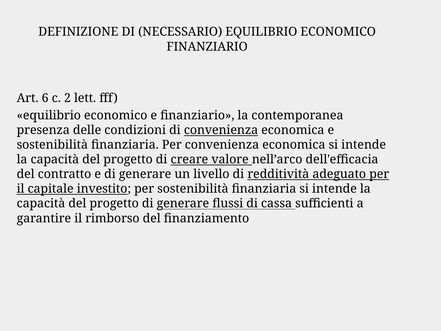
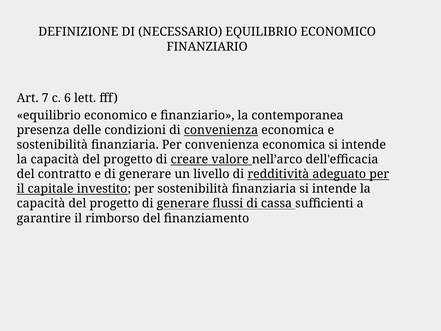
6: 6 -> 7 (45, 98)
2: 2 -> 6 (67, 98)
